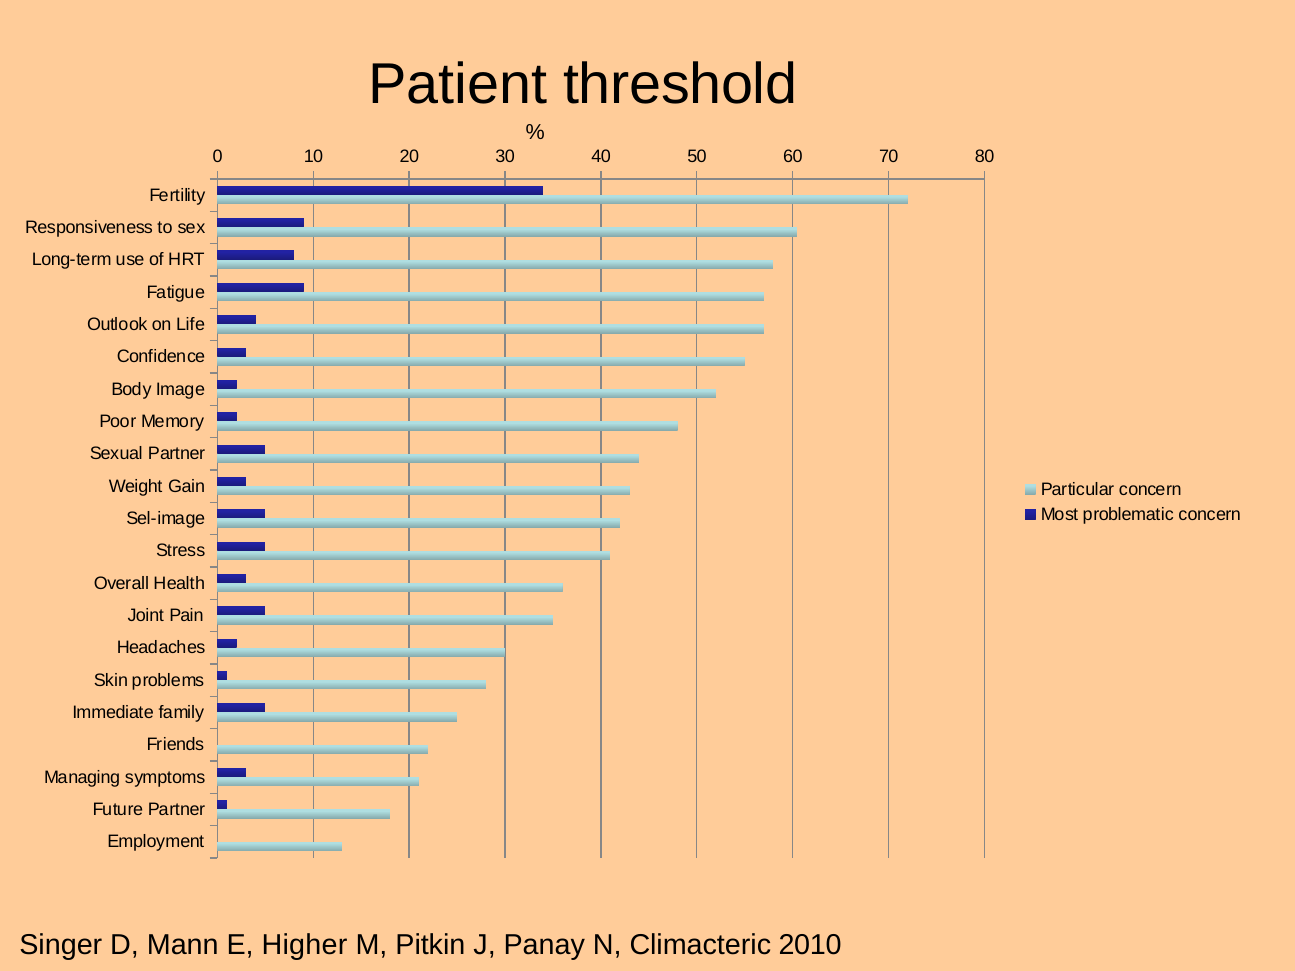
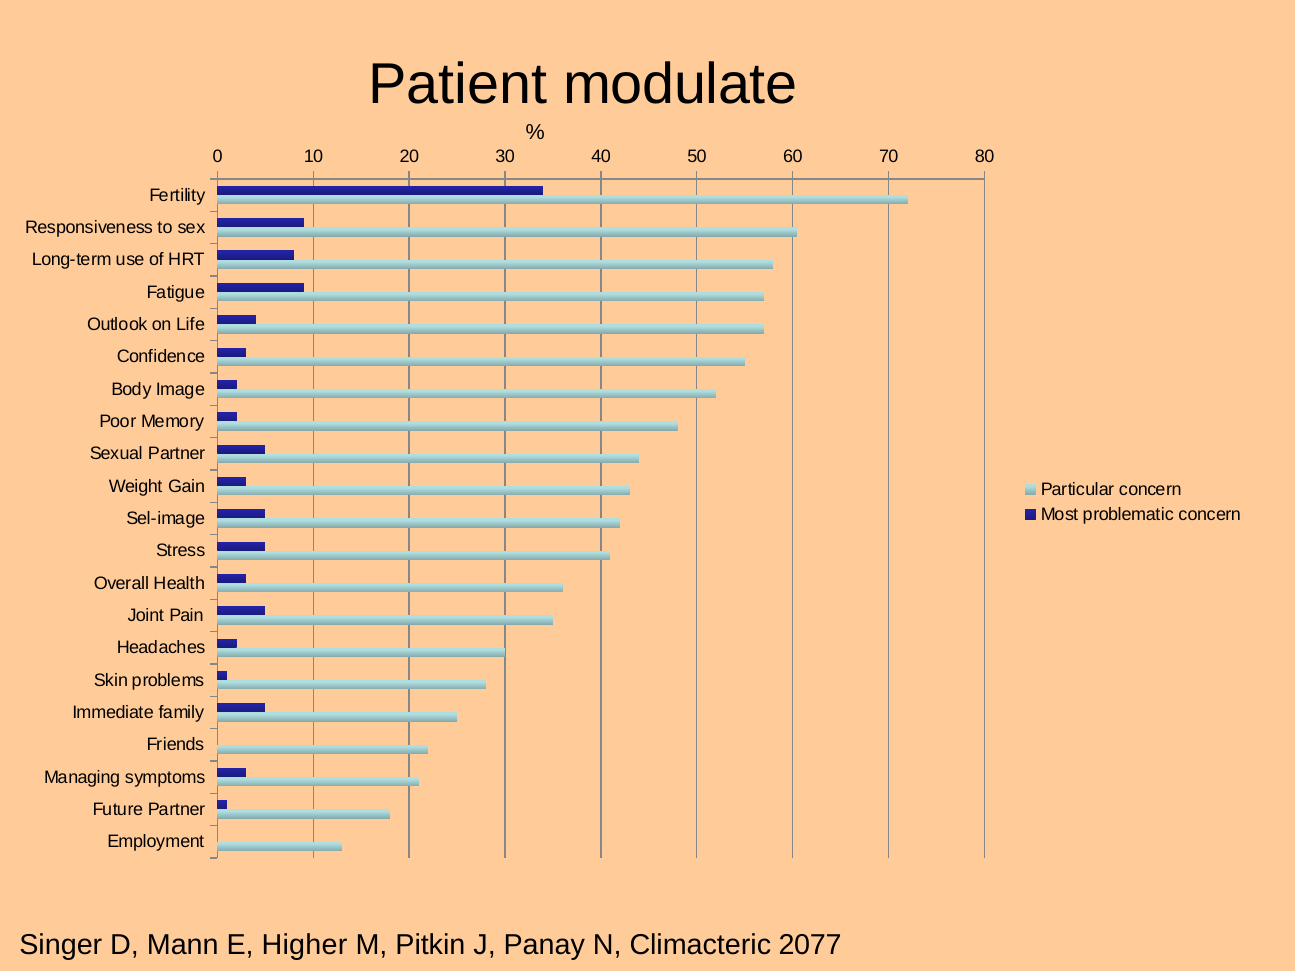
threshold: threshold -> modulate (680, 85)
2010: 2010 -> 2077 (810, 945)
